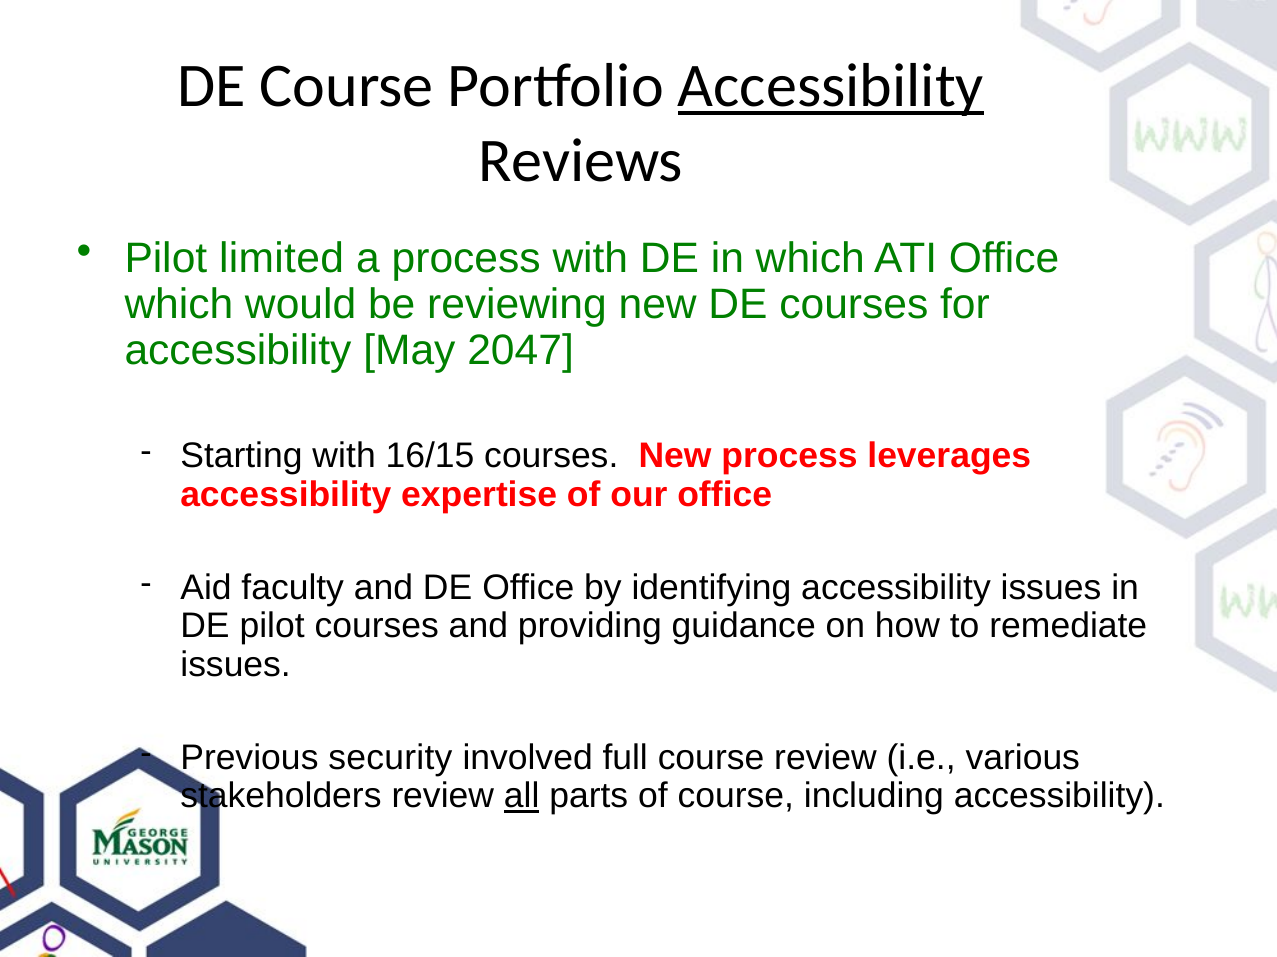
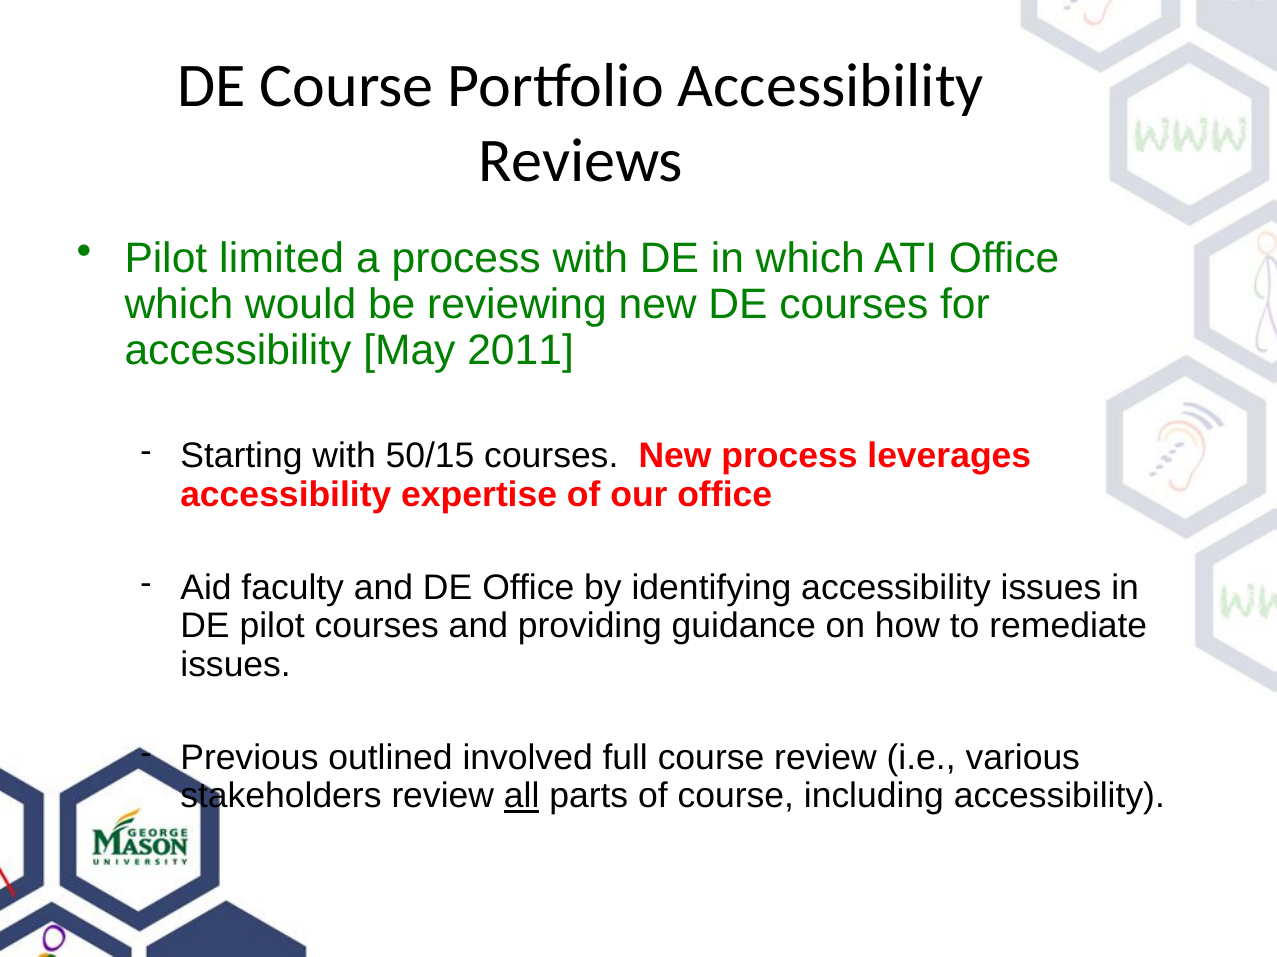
Accessibility underline: present -> none (831, 86)
2047: 2047 -> 2011 (521, 350)
16/15: 16/15 -> 50/15 (430, 457)
security: security -> outlined (390, 759)
